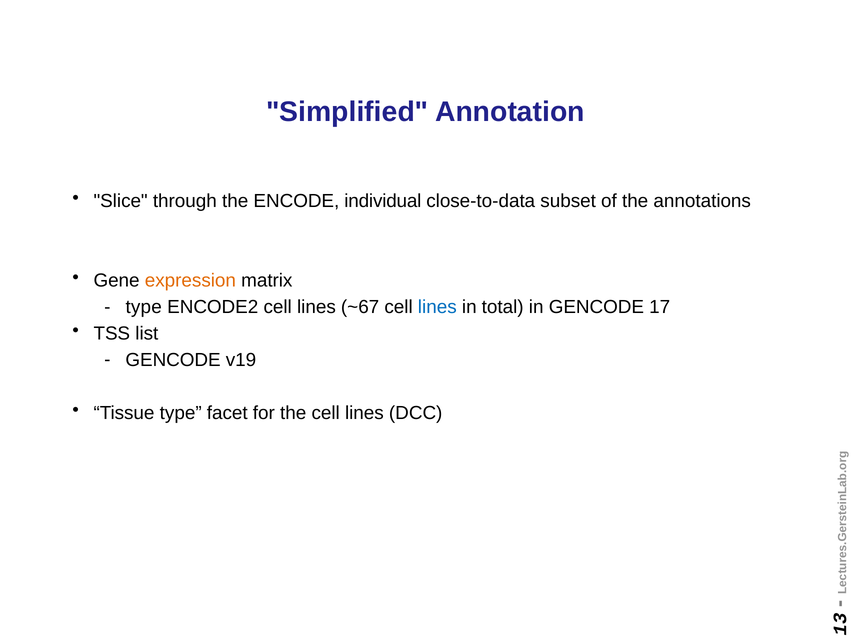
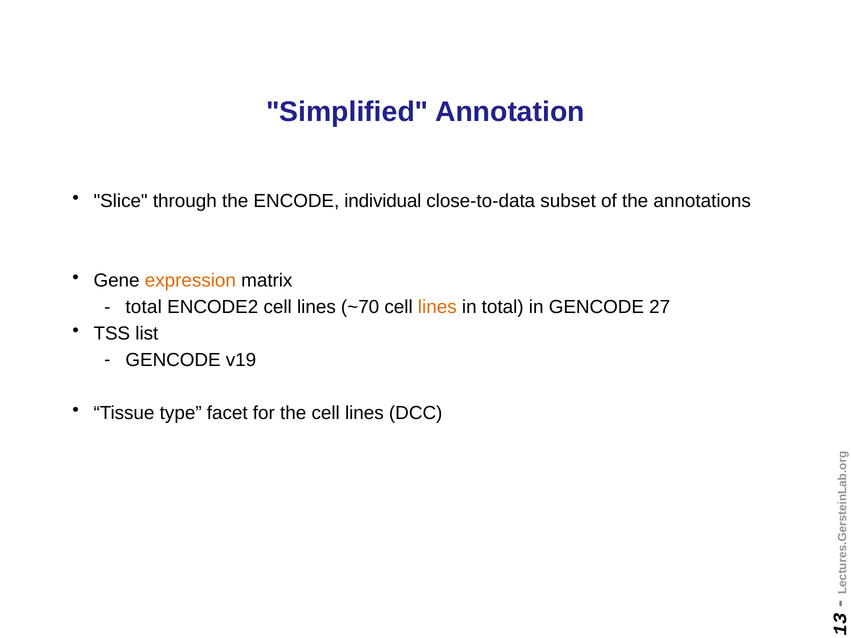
type: type -> total (144, 307)
~67: ~67 -> ~70 (360, 307)
lines colour: blue -> orange (437, 307)
17: 17 -> 27 (660, 307)
